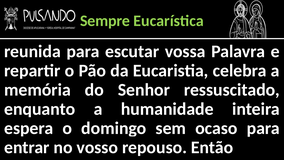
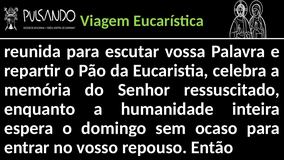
Sempre: Sempre -> Viagem (105, 21)
